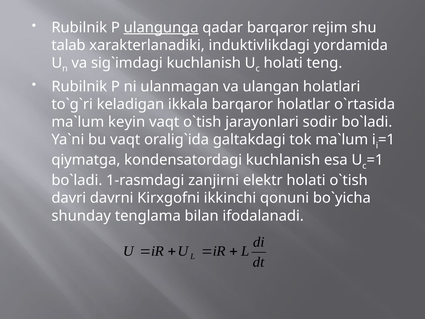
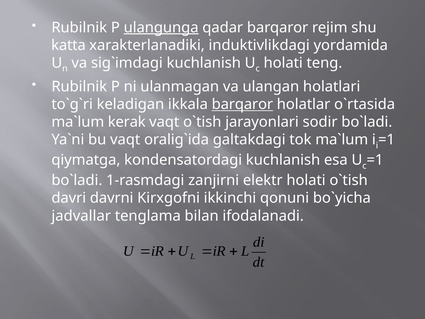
talab: talab -> katta (68, 45)
barqaror underline: none -> present (242, 104)
keyin: keyin -> kerak (127, 122)
shunday: shunday -> jadvallar (81, 216)
